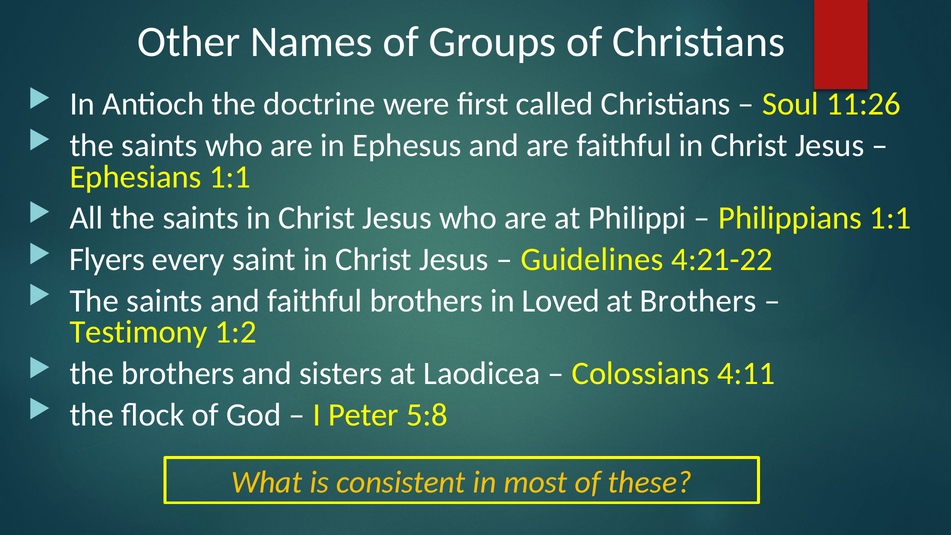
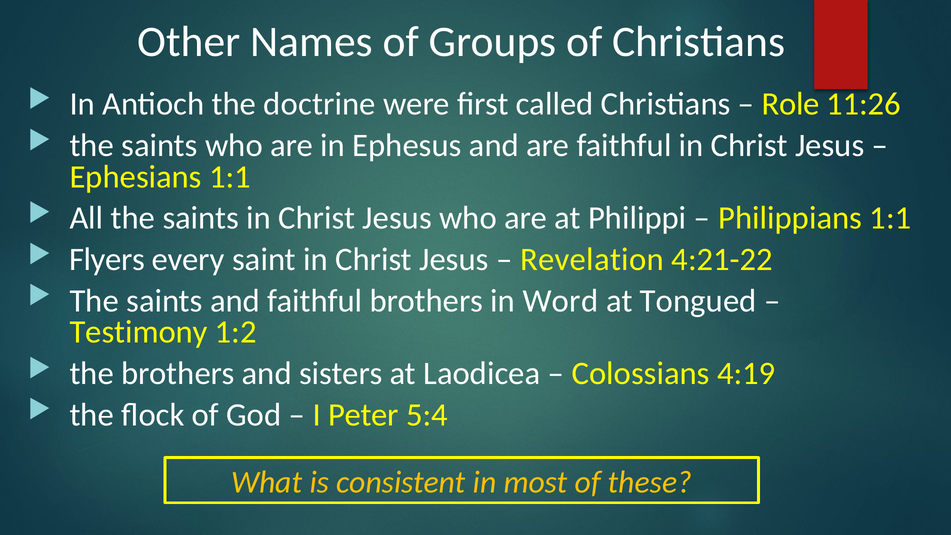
Soul: Soul -> Role (791, 104)
Guidelines: Guidelines -> Revelation (592, 259)
Loved: Loved -> Word (560, 301)
at Brothers: Brothers -> Tongued (698, 301)
4:11: 4:11 -> 4:19 (746, 373)
5:8: 5:8 -> 5:4 (427, 415)
